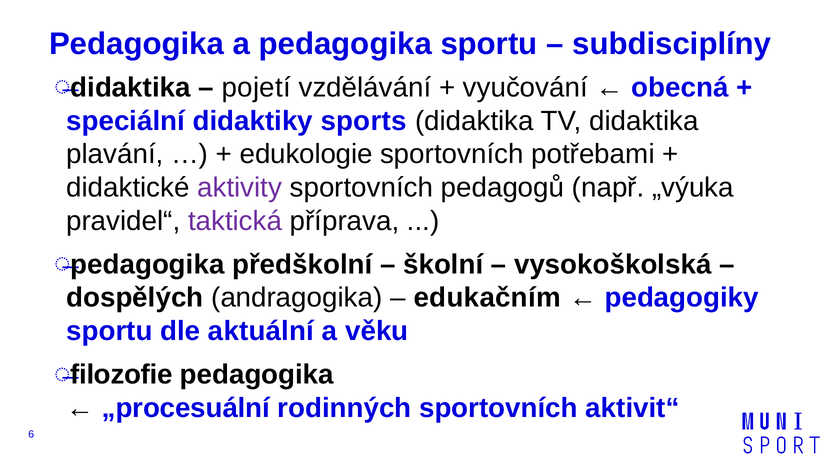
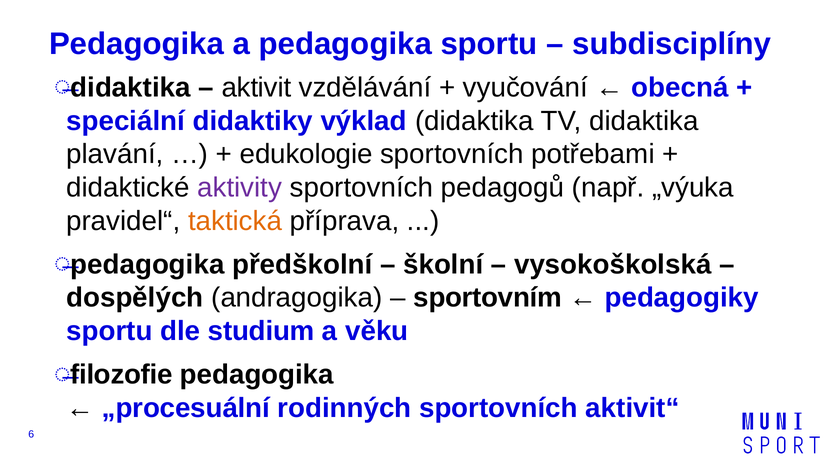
pojetí: pojetí -> aktivit (256, 88)
sports: sports -> výklad (364, 121)
taktická colour: purple -> orange (235, 221)
edukačním: edukačním -> sportovním (488, 298)
aktuální: aktuální -> studium (261, 331)
